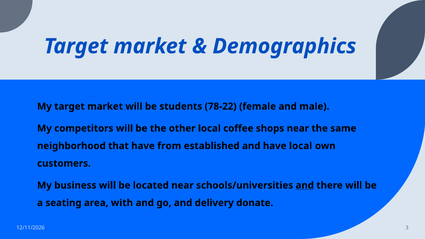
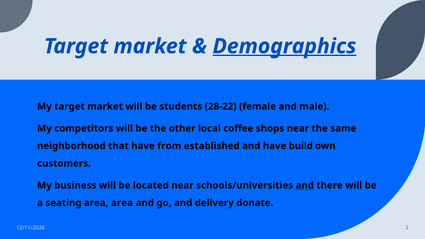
Demographics underline: none -> present (284, 46)
78-22: 78-22 -> 28-22 (221, 106)
have local: local -> build (301, 146)
area with: with -> area (122, 203)
